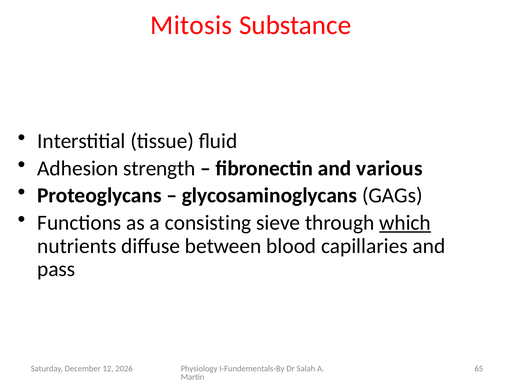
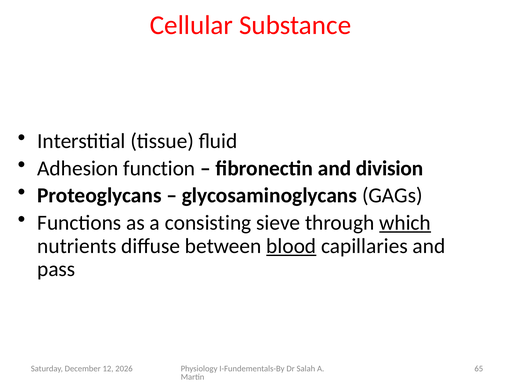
Mitosis: Mitosis -> Cellular (191, 25)
strength: strength -> function (159, 168)
various: various -> division (390, 168)
blood underline: none -> present (291, 246)
